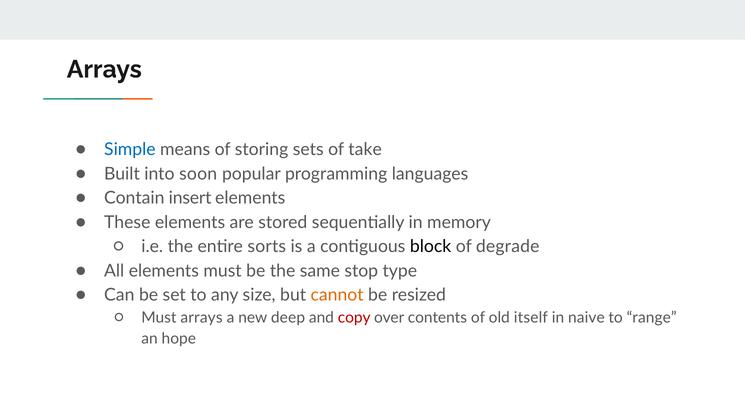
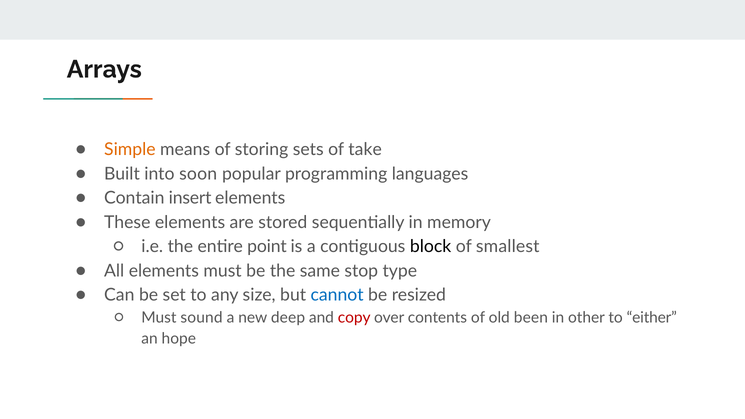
Simple colour: blue -> orange (130, 149)
sorts: sorts -> point (267, 246)
degrade: degrade -> smallest (508, 246)
cannot colour: orange -> blue (337, 295)
Must arrays: arrays -> sound (202, 317)
itself: itself -> been (531, 317)
naive: naive -> other (586, 317)
range: range -> either (652, 317)
